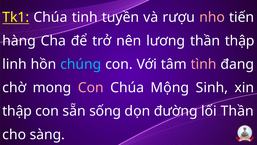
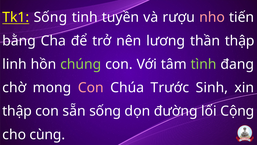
Tk1 Chúa: Chúa -> Sống (50, 17)
hàng: hàng -> bằng (19, 41)
chúng colour: light blue -> light green (81, 64)
tình colour: pink -> light green (204, 64)
Mộng: Mộng -> Trước (170, 87)
lối Thần: Thần -> Cộng (237, 111)
sàng: sàng -> cùng (47, 134)
